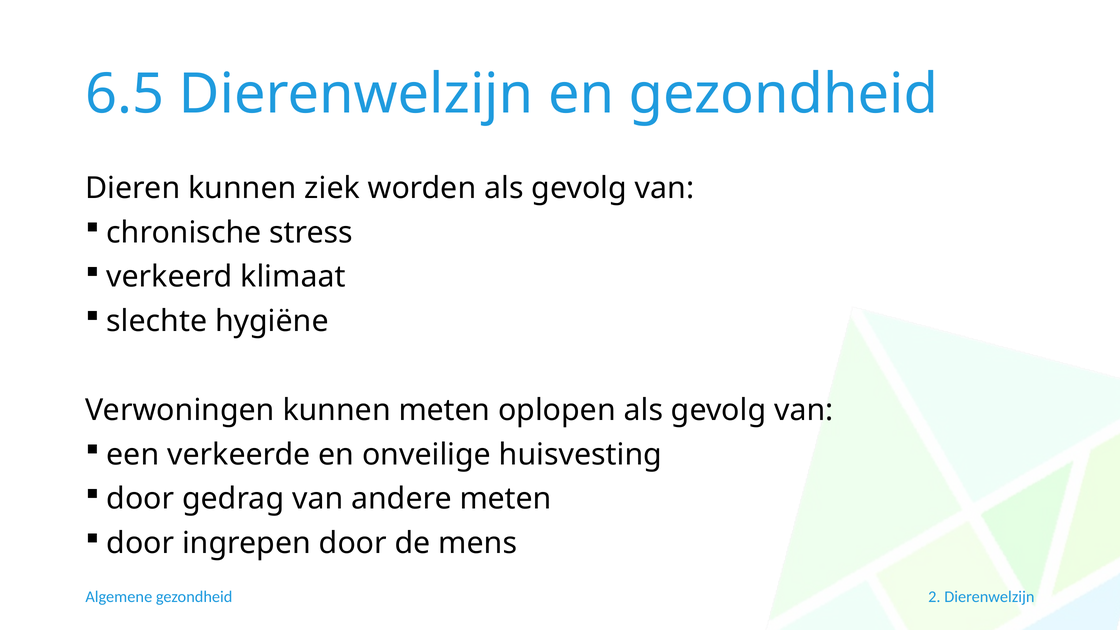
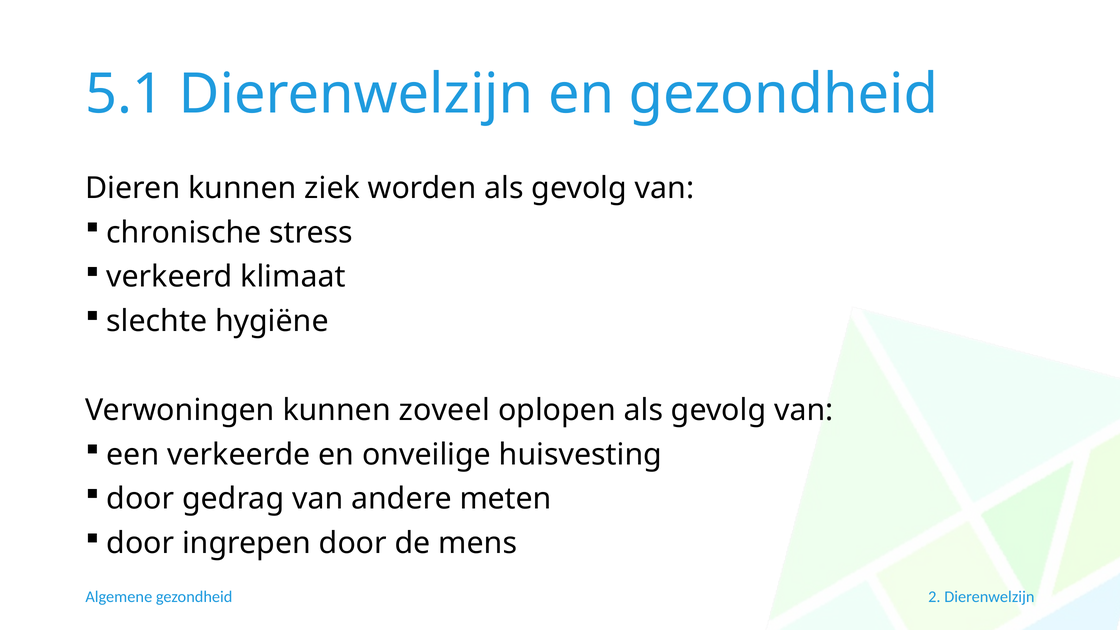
6.5: 6.5 -> 5.1 (125, 94)
kunnen meten: meten -> zoveel (444, 410)
